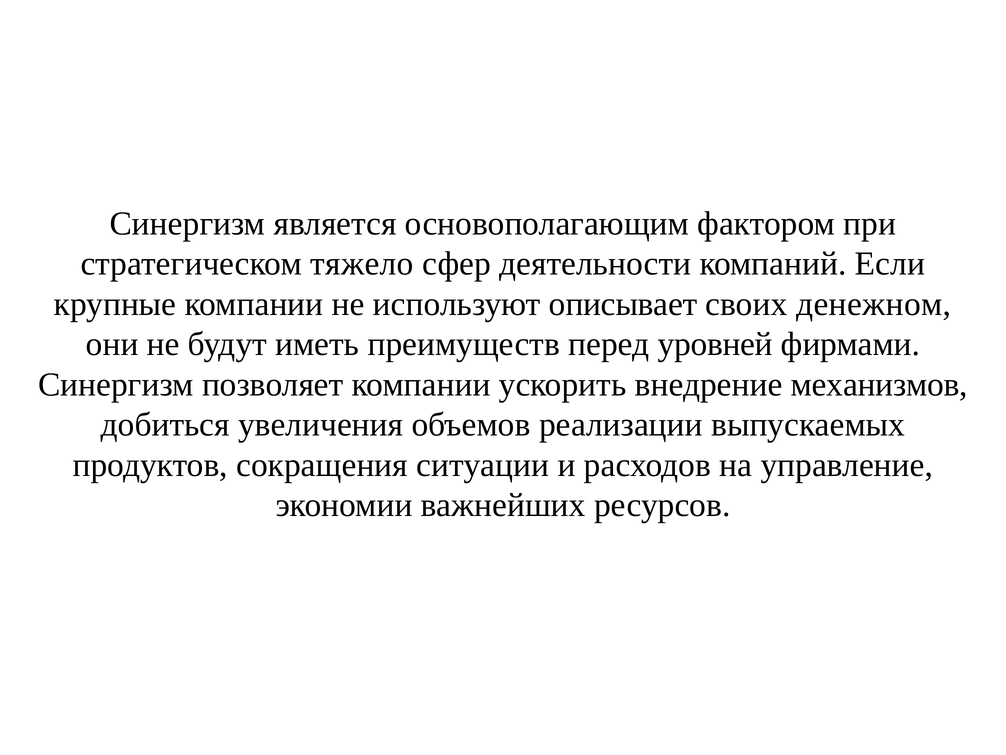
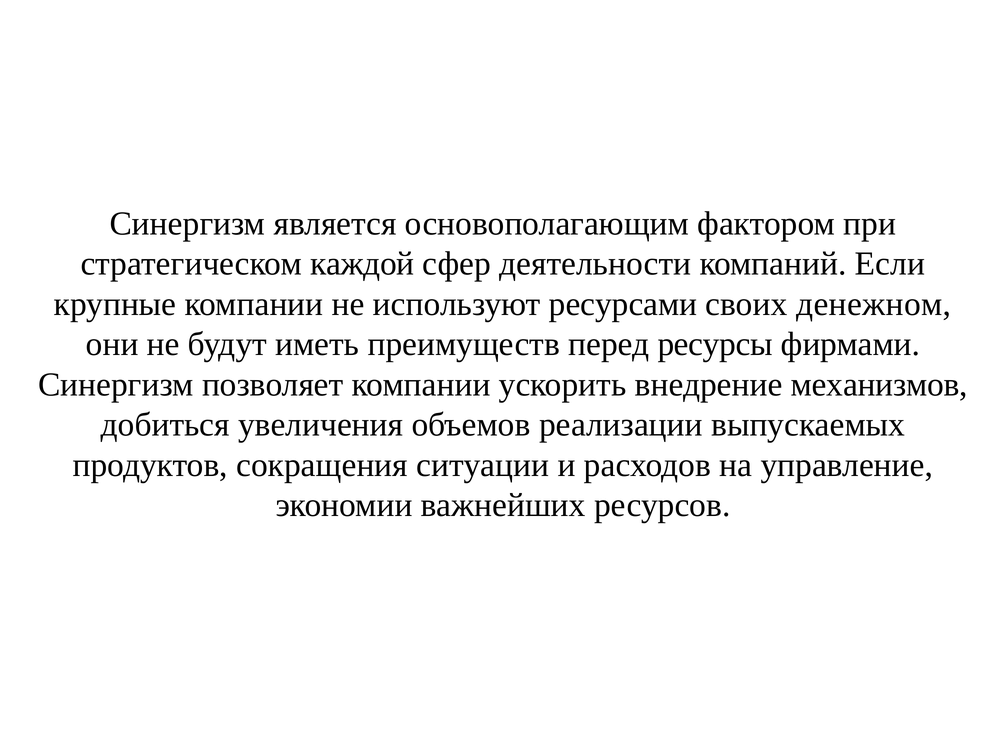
тяжело: тяжело -> каждой (362, 264)
описывает: описывает -> ресурсами (623, 304)
уровней: уровней -> ресурсы (715, 344)
